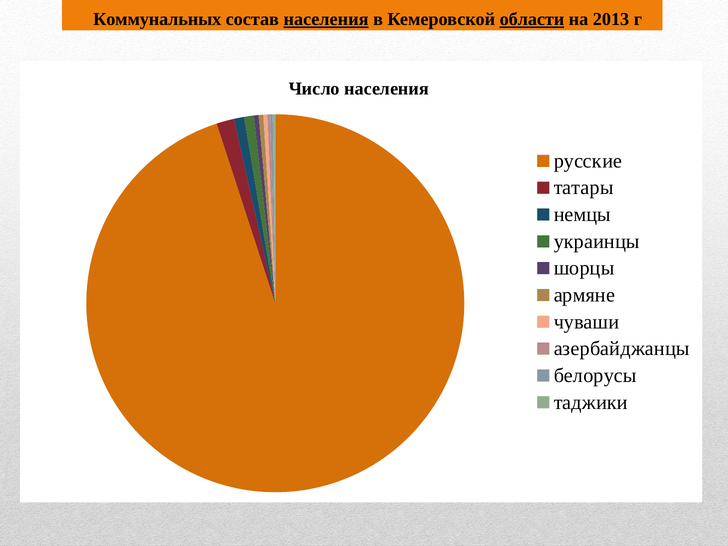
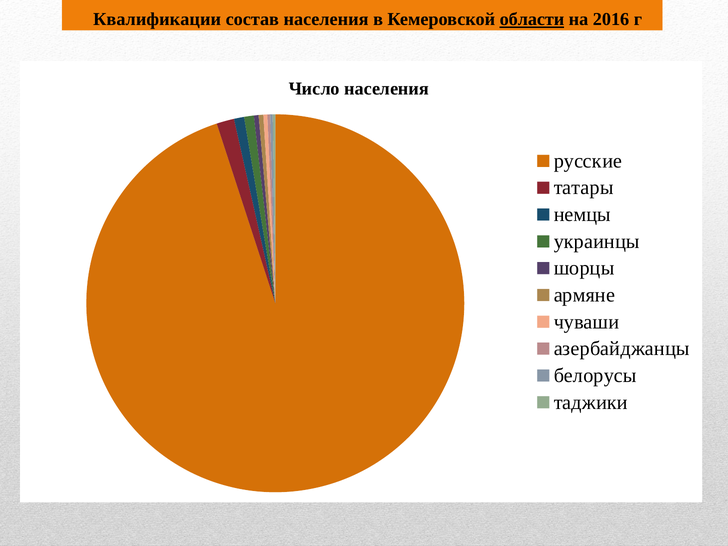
Коммунальных: Коммунальных -> Квалификации (157, 19)
населения underline: present -> none (326, 19)
2013: 2013 -> 2016 (611, 19)
